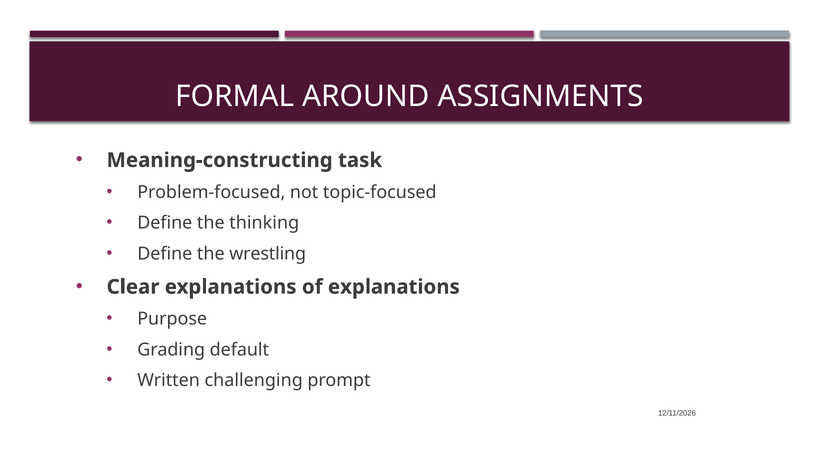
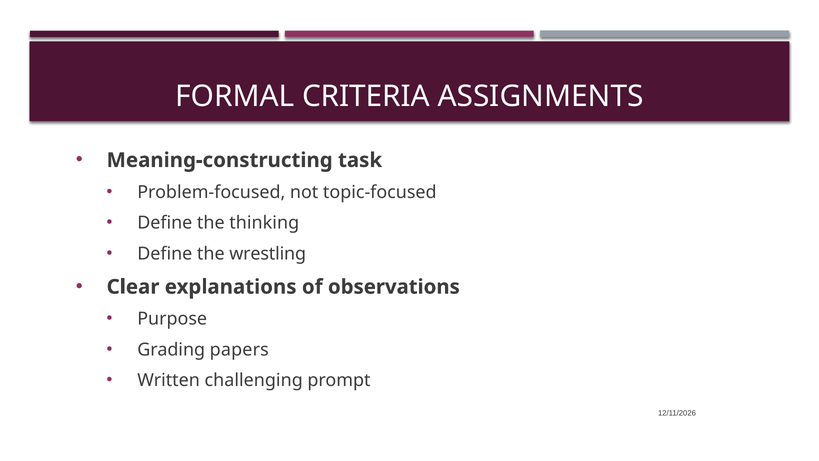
AROUND: AROUND -> CRITERIA (366, 96)
of explanations: explanations -> observations (394, 287)
default: default -> papers (239, 350)
